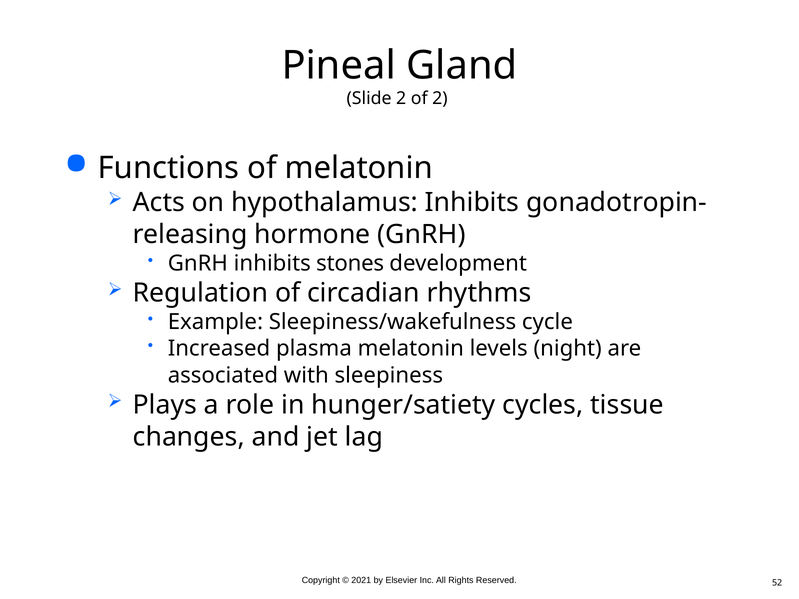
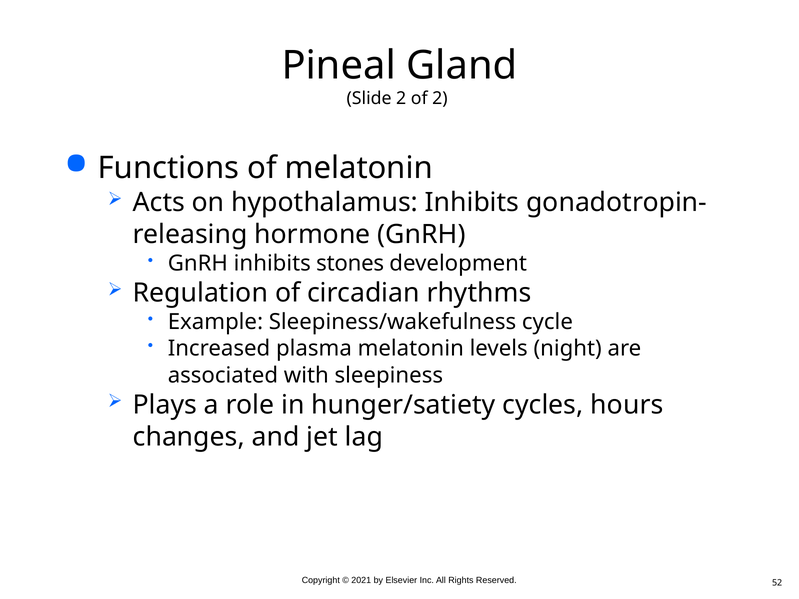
tissue: tissue -> hours (627, 405)
